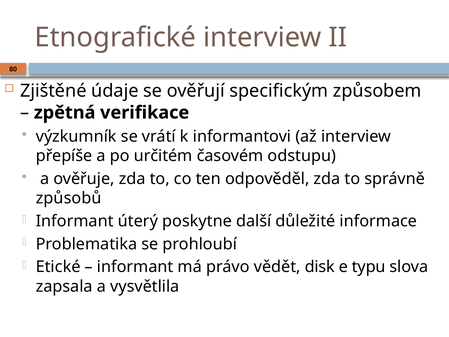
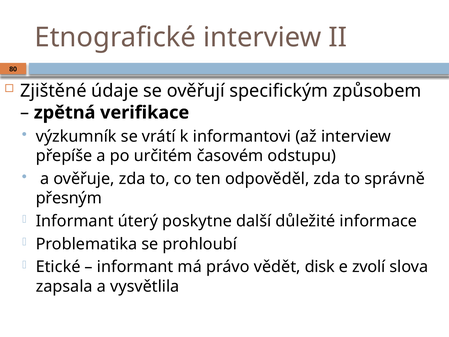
způsobů: způsobů -> přesným (69, 198)
typu: typu -> zvolí (369, 267)
